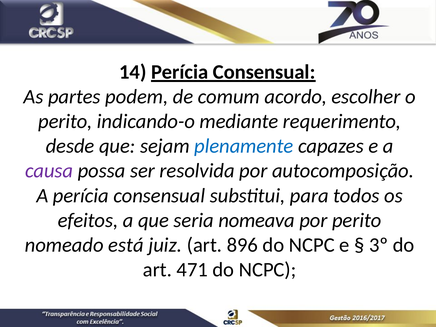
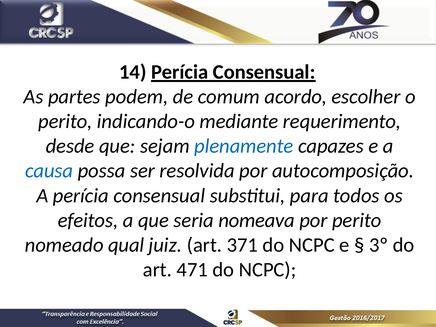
causa colour: purple -> blue (49, 171)
está: está -> qual (126, 245)
896: 896 -> 371 (242, 245)
